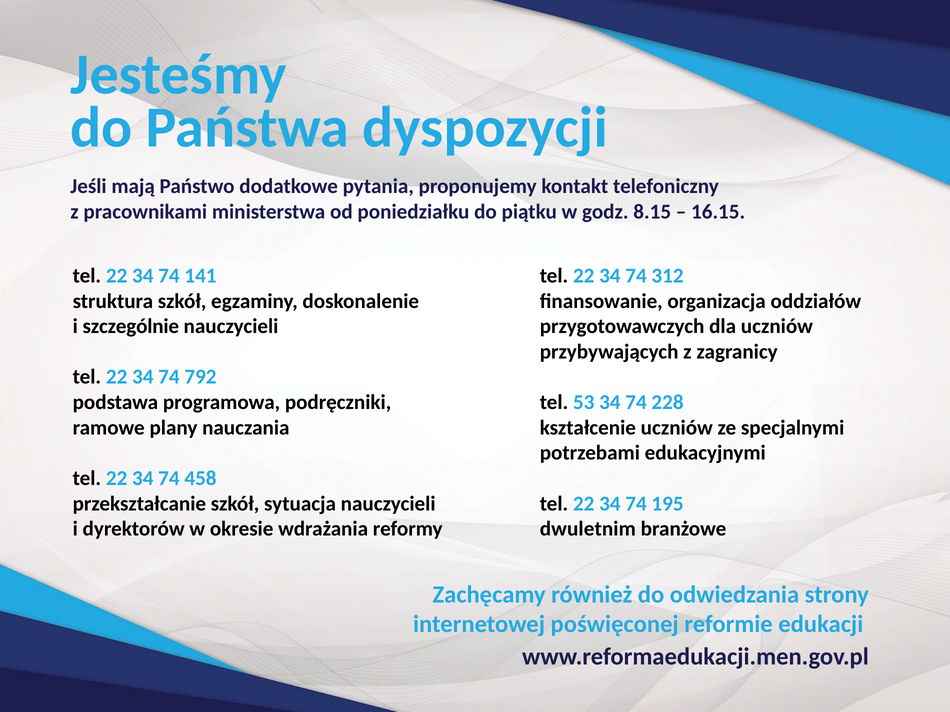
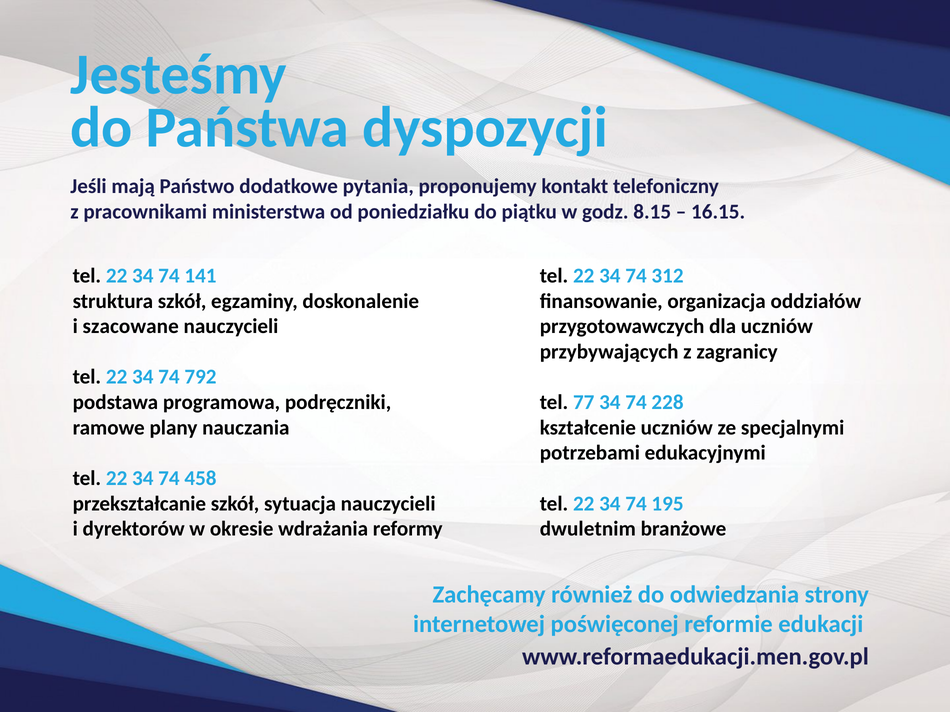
szczególnie: szczególnie -> szacowane (131, 327)
53: 53 -> 77 (584, 403)
